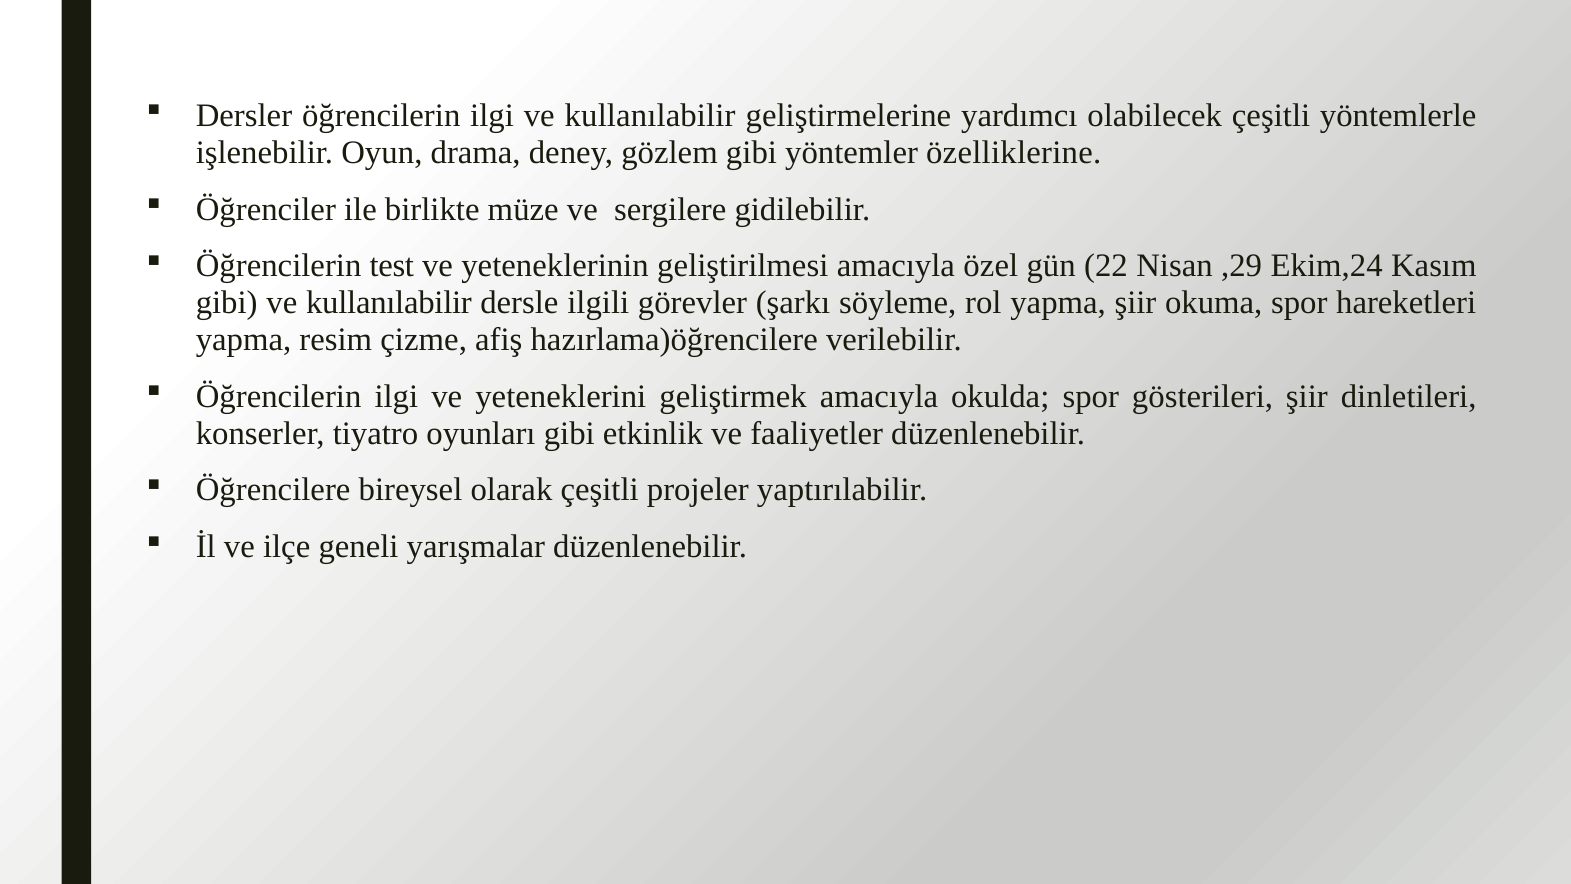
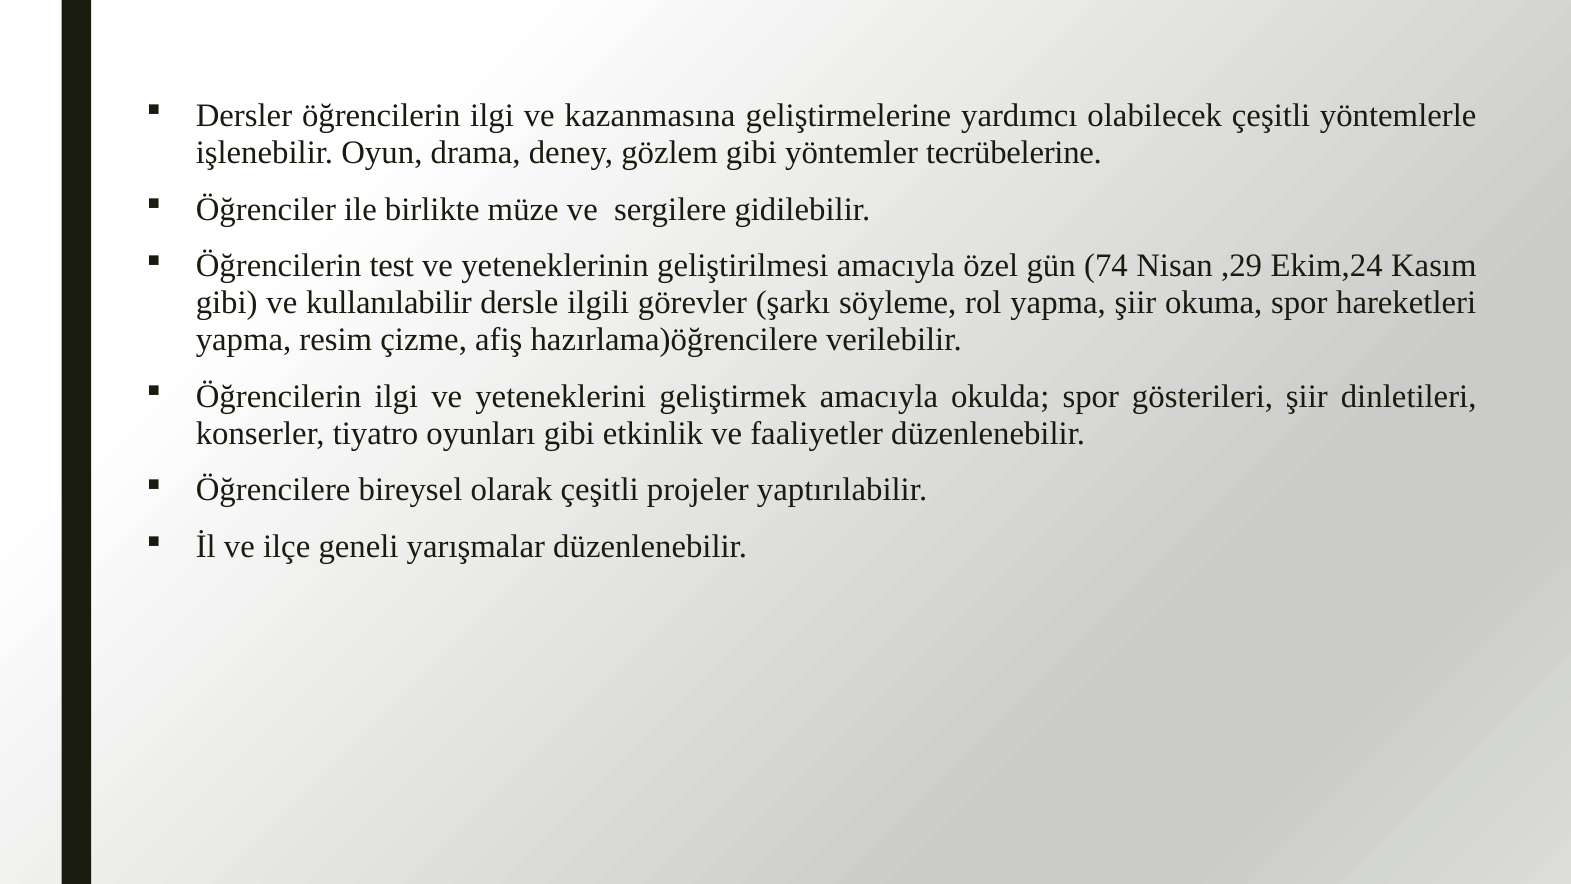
ilgi ve kullanılabilir: kullanılabilir -> kazanmasına (650, 116)
özelliklerine: özelliklerine -> tecrübelerine (1014, 152)
22: 22 -> 74 (1106, 266)
